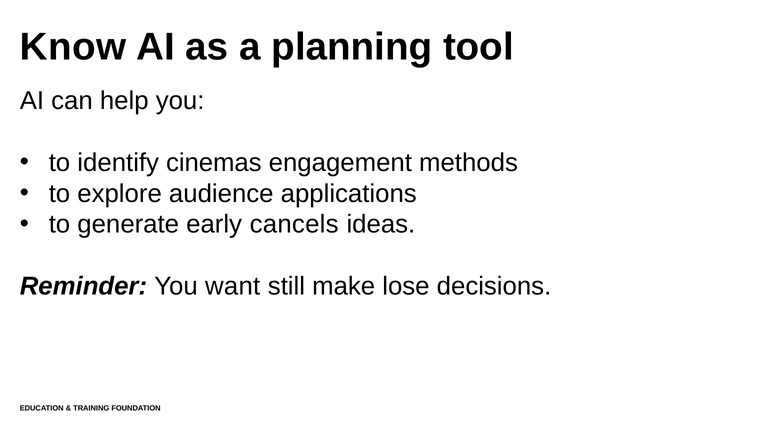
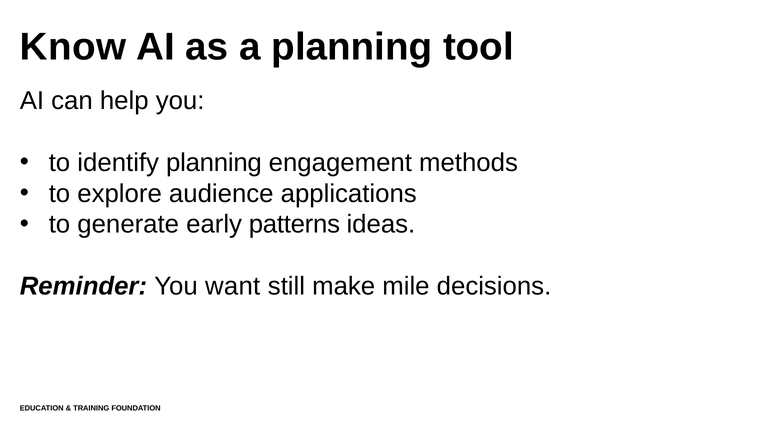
identify cinemas: cinemas -> planning (214, 162)
cancels: cancels -> patterns (294, 224)
lose: lose -> mile (406, 286)
